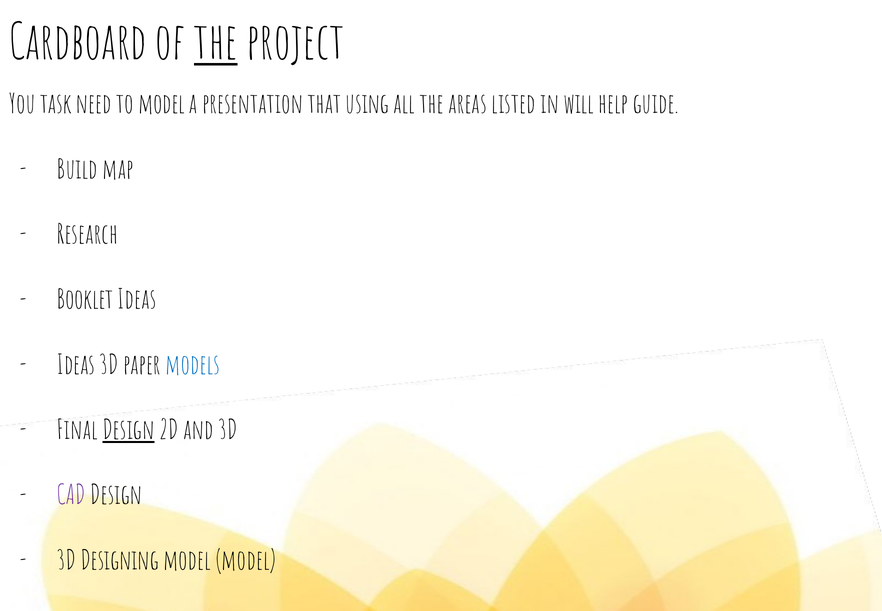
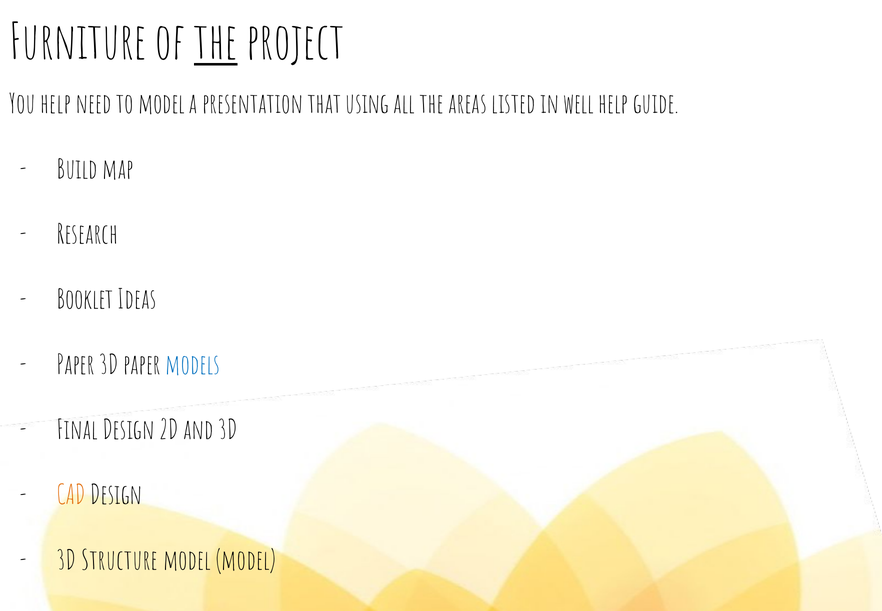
Cardboard: Cardboard -> Furniture (78, 43)
You task: task -> help (56, 104)
will: will -> well (579, 104)
Ideas: Ideas -> Paper (76, 365)
Design underline: present -> none (129, 430)
CAD colour: purple -> orange (71, 495)
Designing: Designing -> Structure (120, 560)
